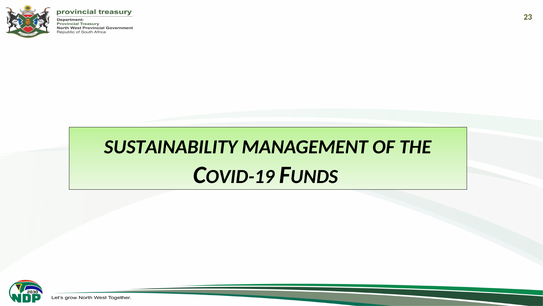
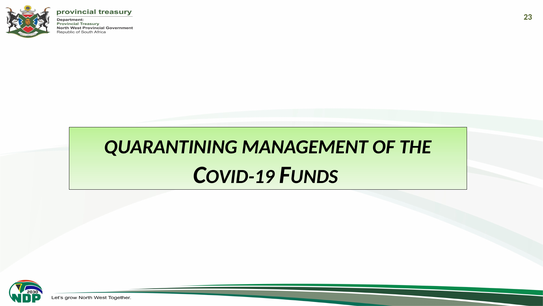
SUSTAINABILITY: SUSTAINABILITY -> QUARANTINING (171, 147)
